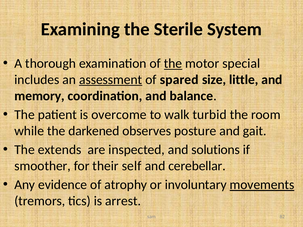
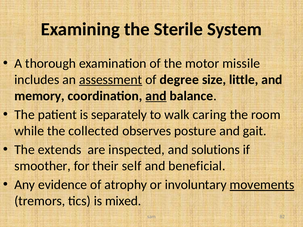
the underline: present -> none (173, 64)
special: special -> missile (241, 64)
spared: spared -> degree (179, 80)
and underline: none -> present (156, 96)
overcome: overcome -> separately (119, 115)
turbid: turbid -> caring (210, 115)
darkened: darkened -> collected (94, 131)
cerebellar: cerebellar -> beneficial (197, 166)
arrest: arrest -> mixed (123, 201)
